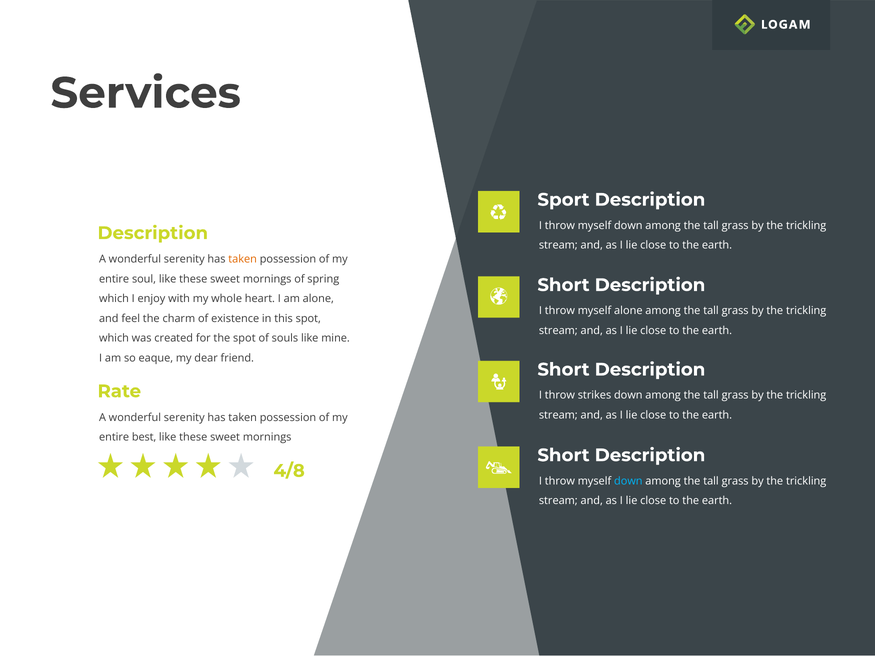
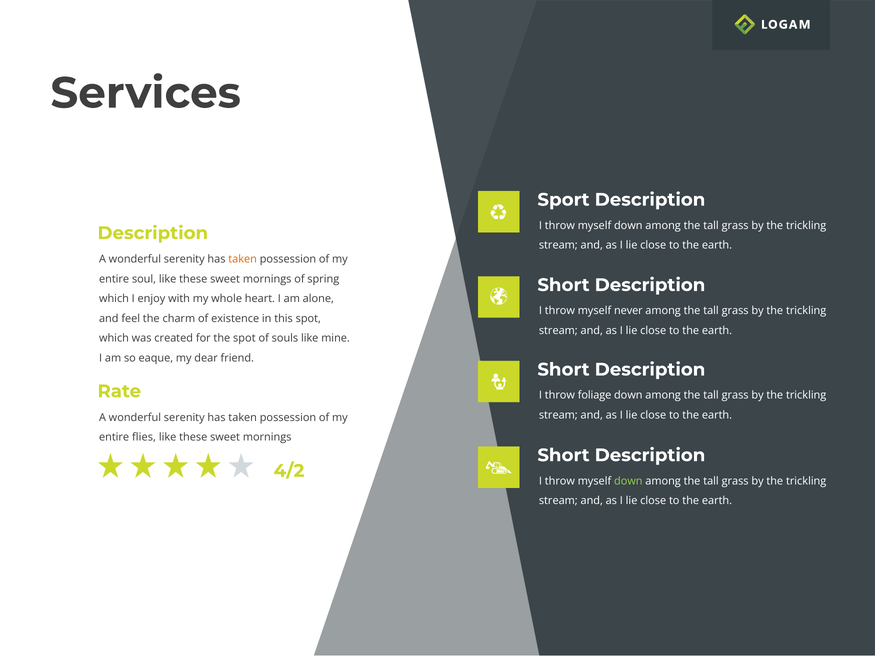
myself alone: alone -> never (628, 311)
strikes: strikes -> foliage (595, 395)
best: best -> flies (144, 437)
4/8: 4/8 -> 4/2 (289, 471)
down colour: light blue -> light green (628, 481)
